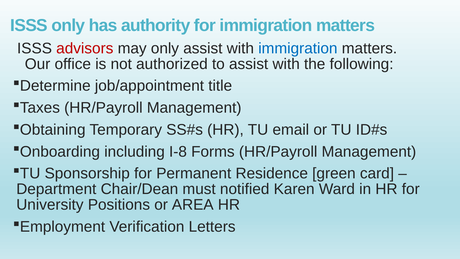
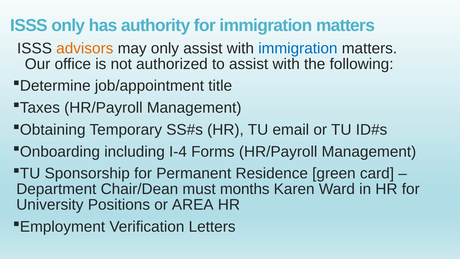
advisors colour: red -> orange (85, 48)
I-8: I-8 -> I-4 (178, 151)
notified: notified -> months (245, 189)
